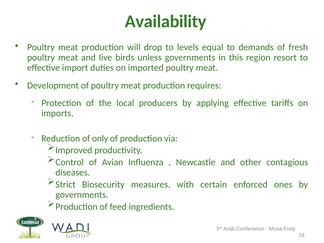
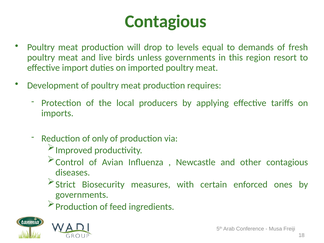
Availability: Availability -> Contagious (166, 21)
